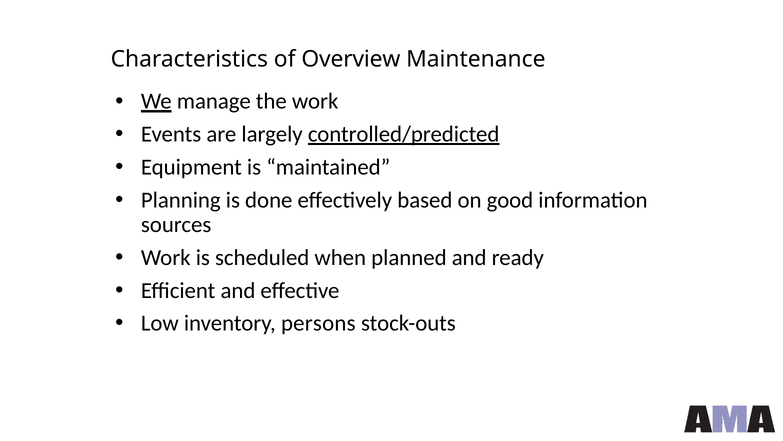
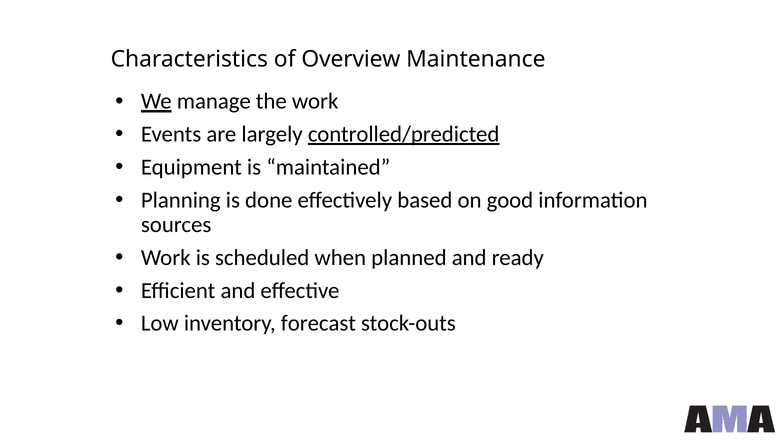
persons: persons -> forecast (318, 323)
